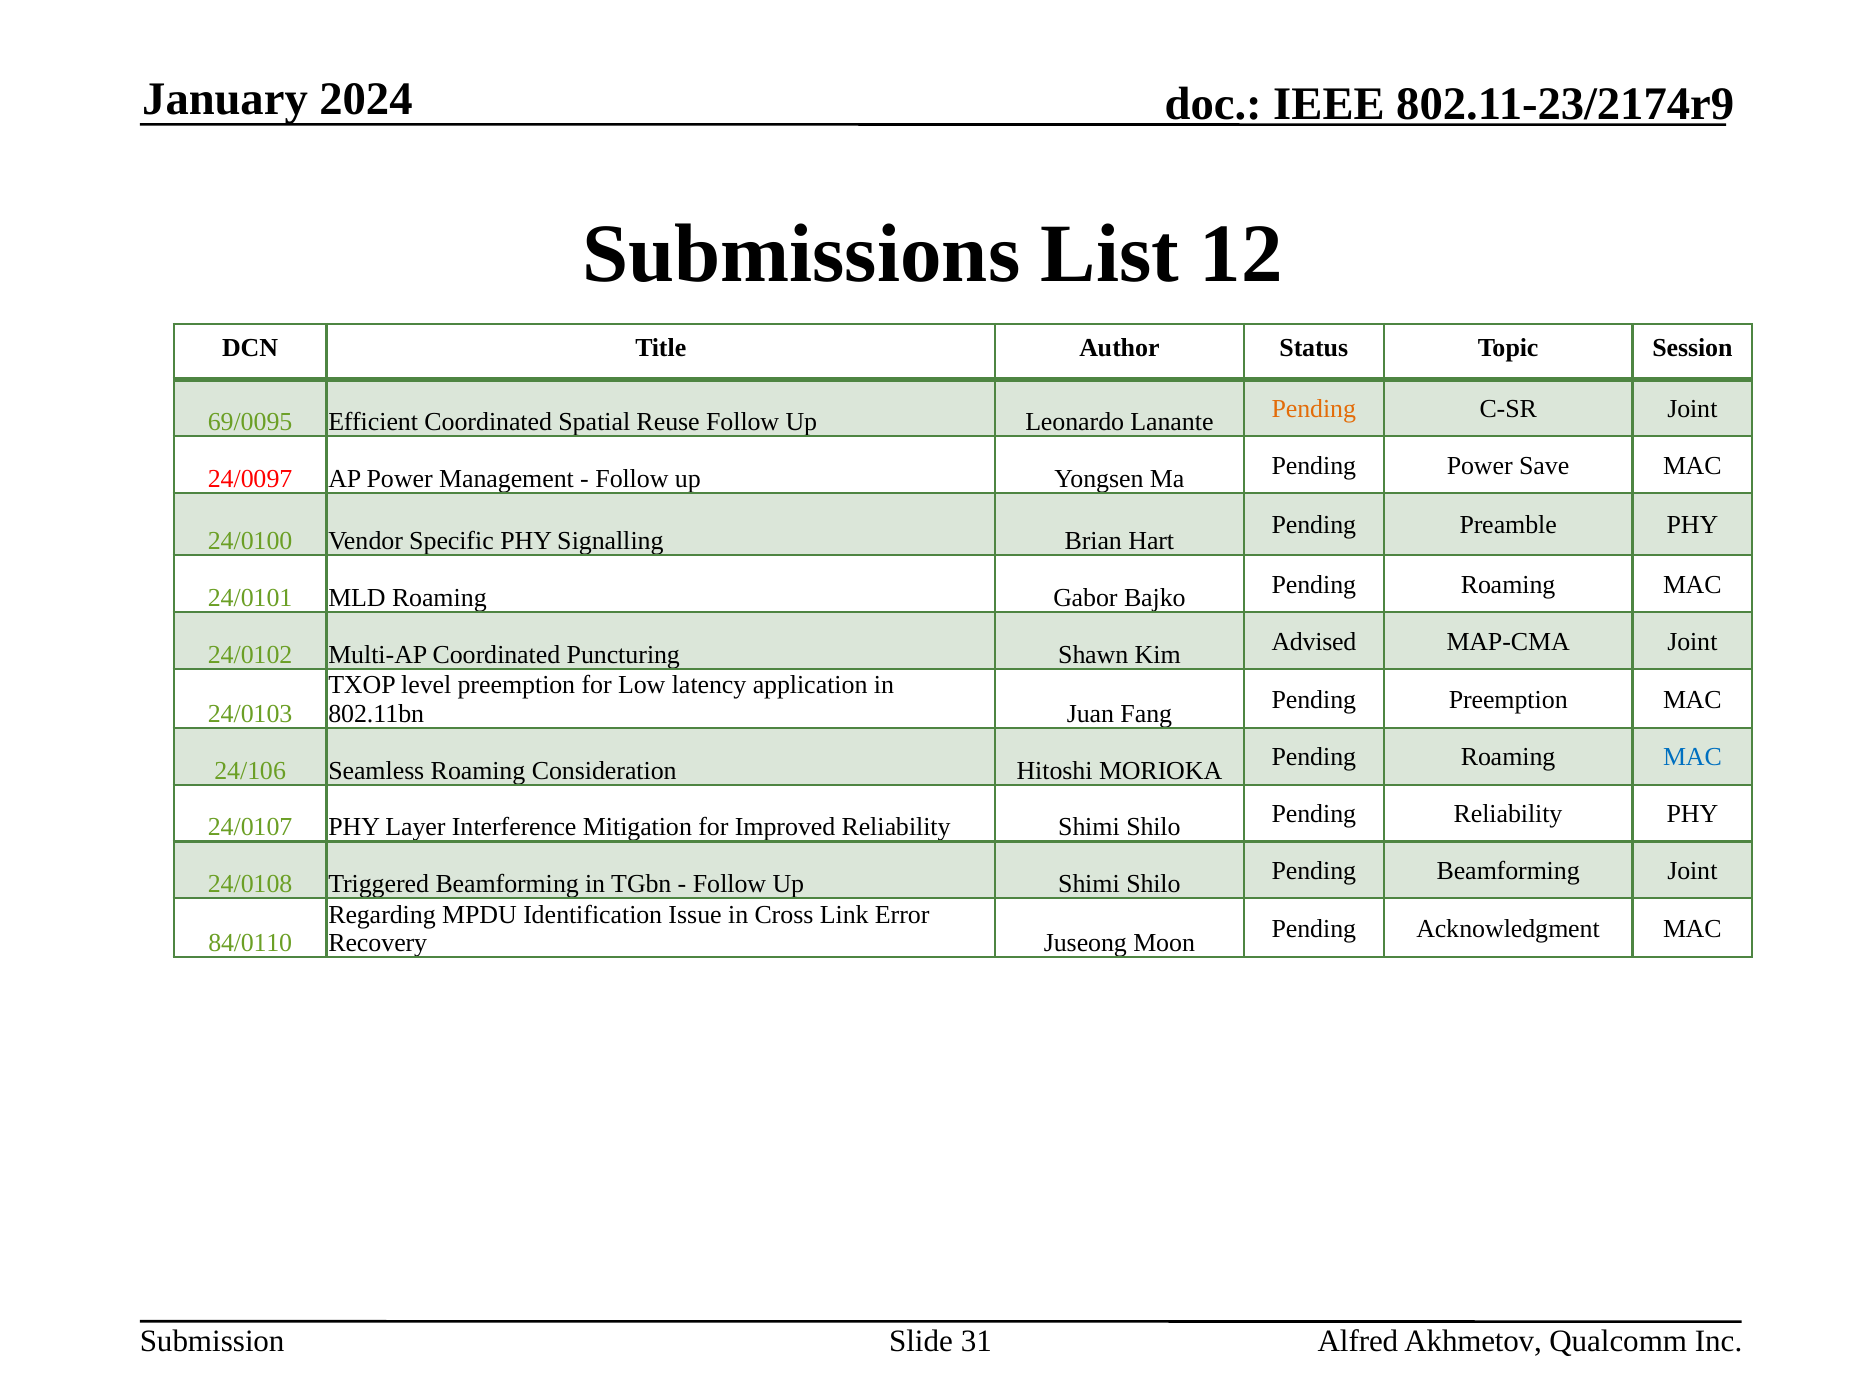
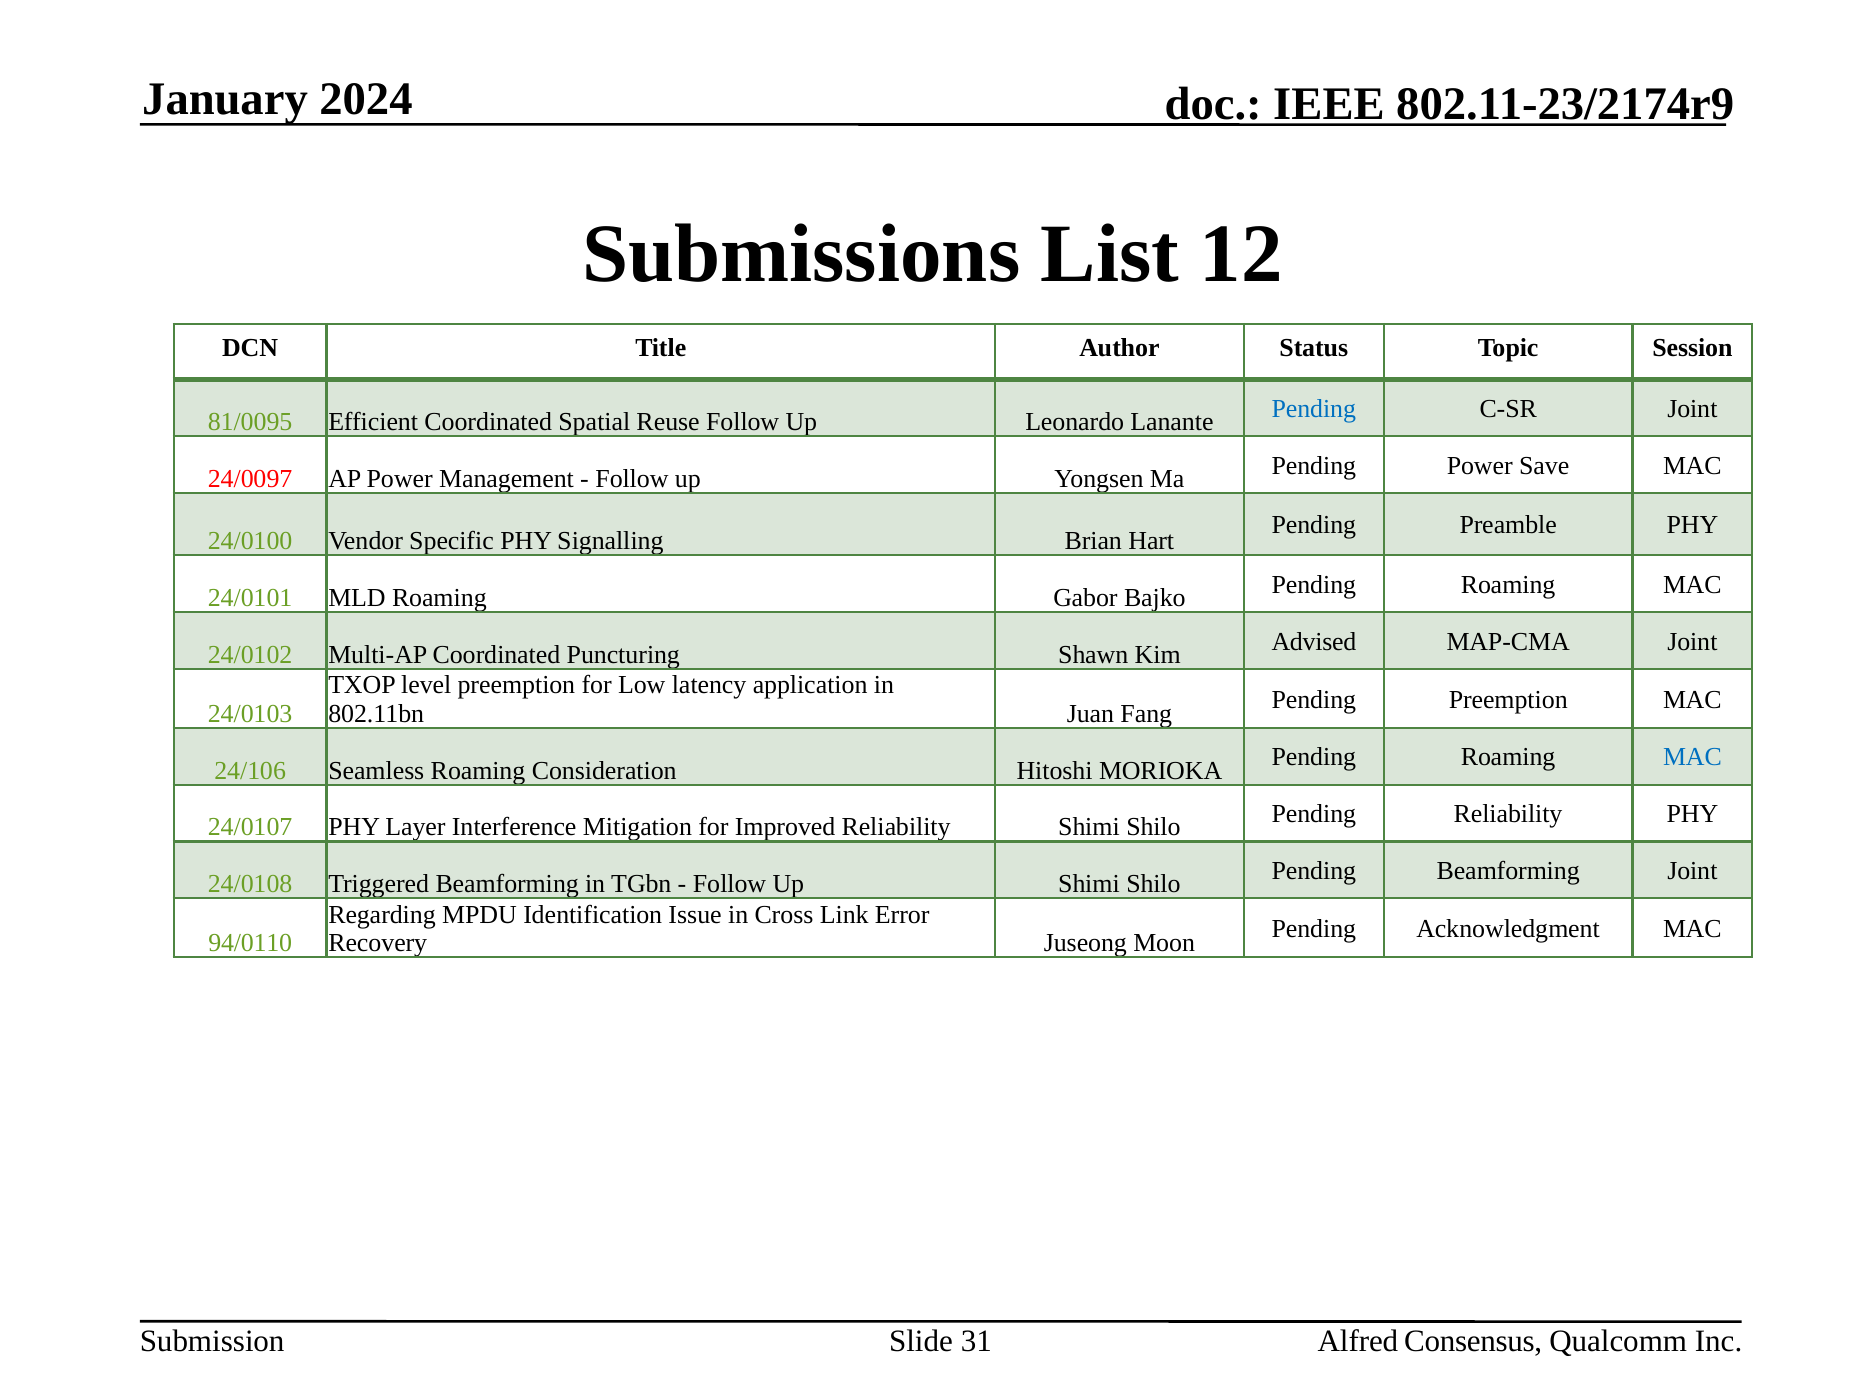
Pending colour: orange -> blue (1314, 409)
69/0095: 69/0095 -> 81/0095 (250, 422)
84/0110: 84/0110 -> 94/0110 (250, 944)
Akhmetov: Akhmetov -> Consensus (1473, 1342)
